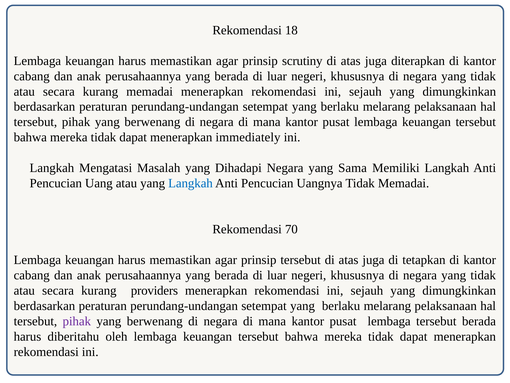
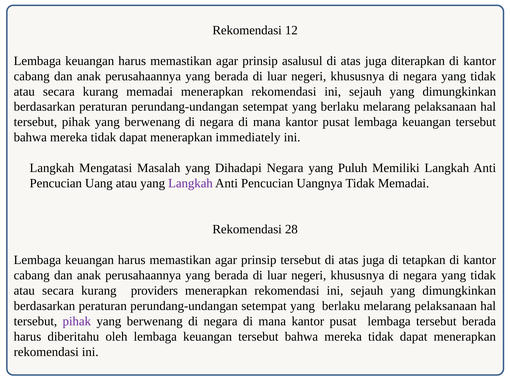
18: 18 -> 12 (291, 30)
scrutiny: scrutiny -> asalusul (302, 61)
Sama: Sama -> Puluh (353, 168)
Langkah colour: blue -> purple (190, 183)
70: 70 -> 28 (291, 229)
